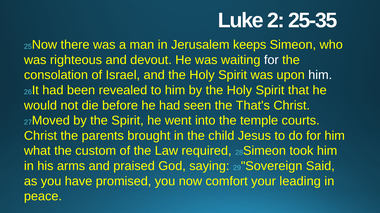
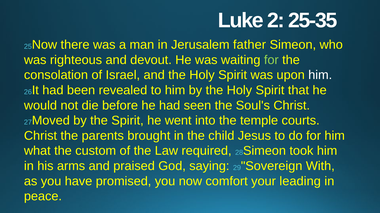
keeps: keeps -> father (250, 45)
for colour: white -> light green (271, 60)
That's: That's -> Soul's (253, 106)
Said: Said -> With (320, 167)
